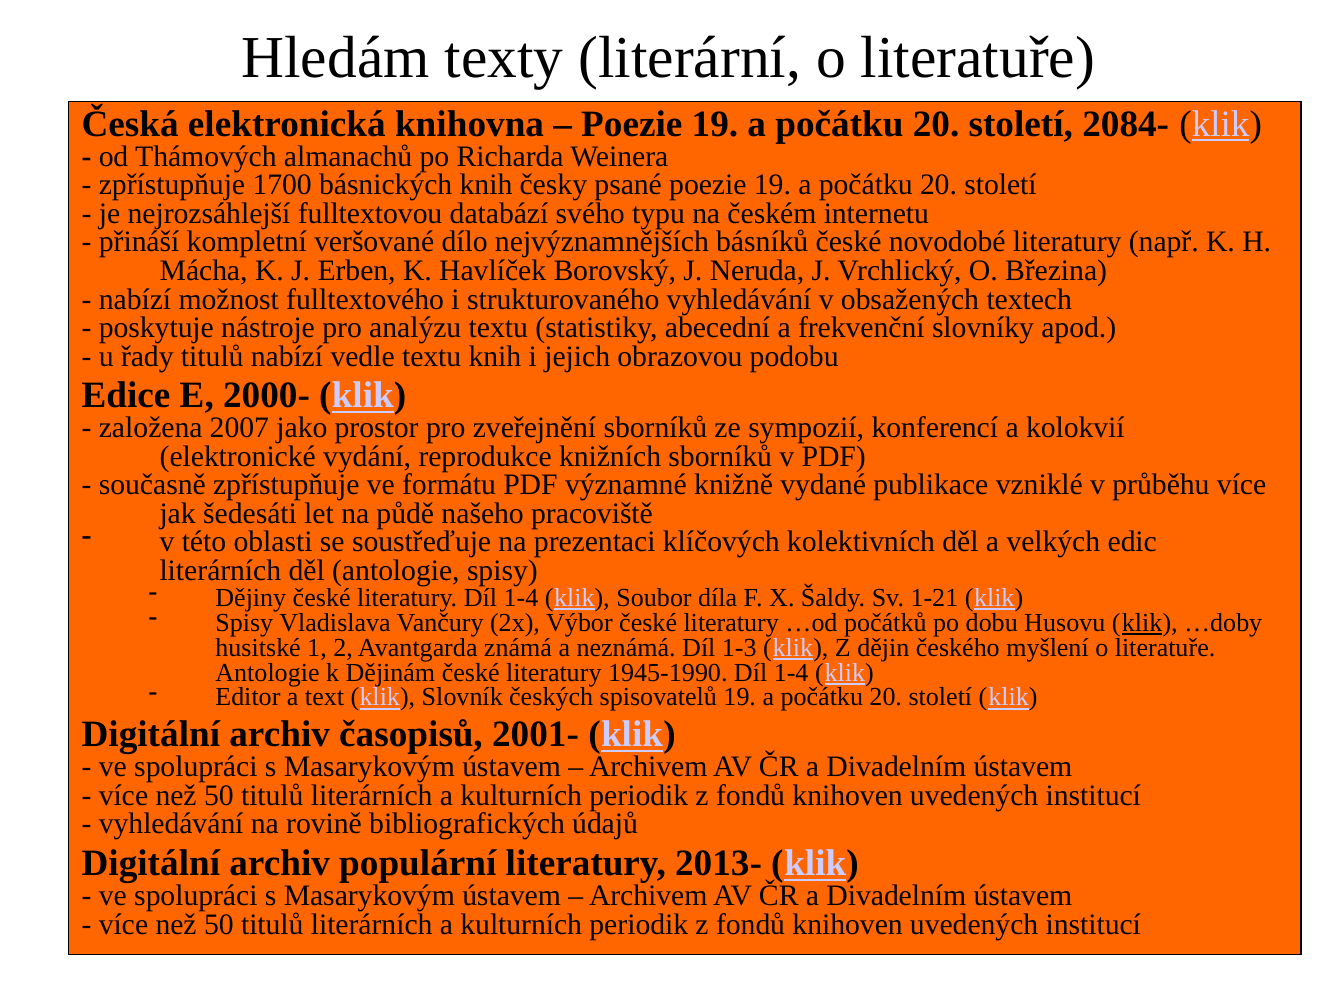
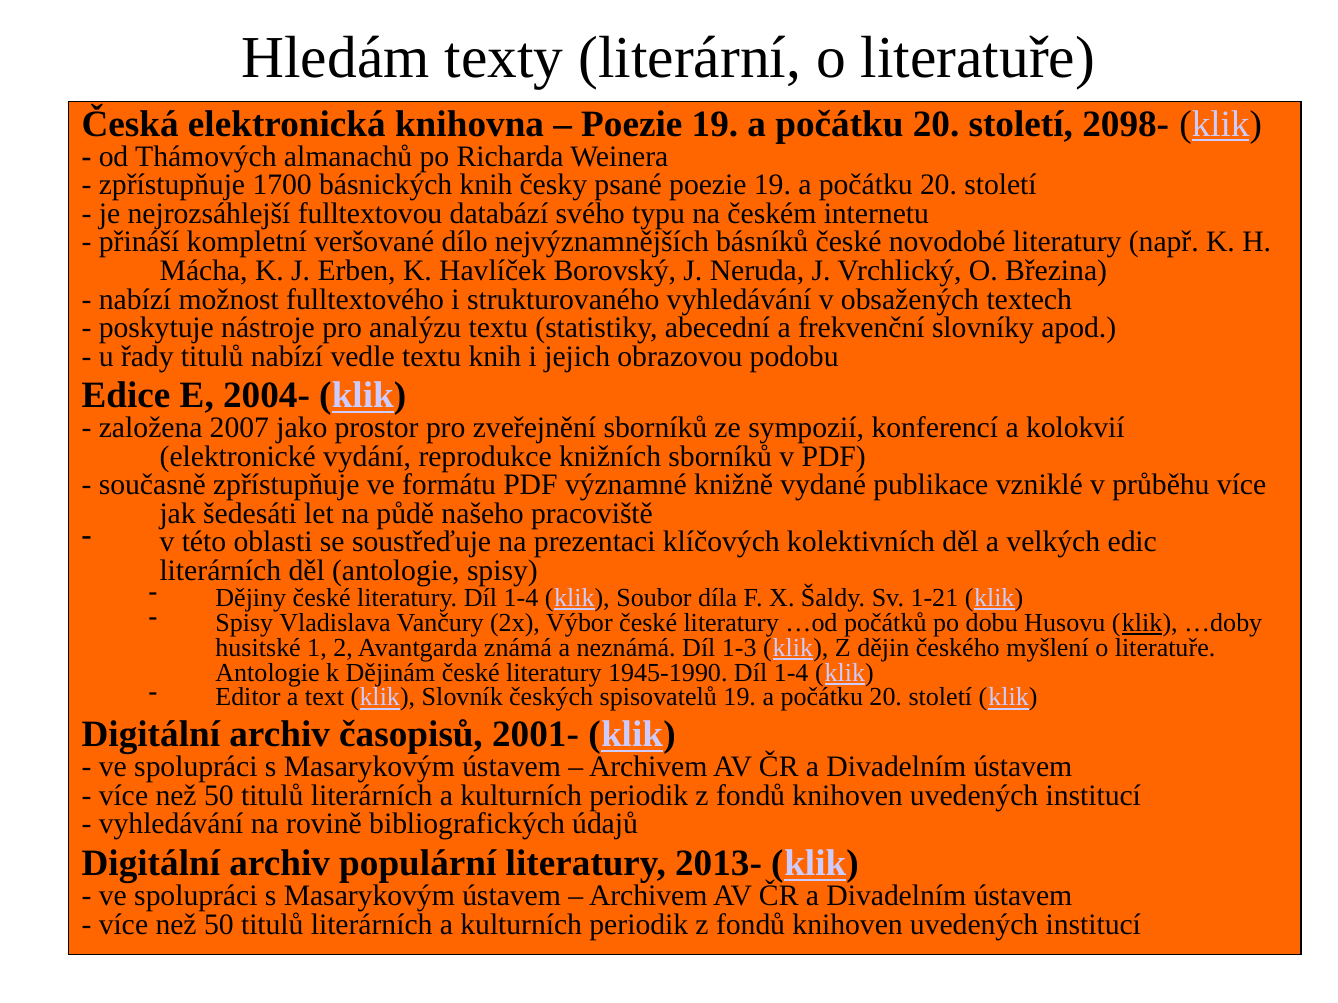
2084-: 2084- -> 2098- (1126, 124)
2000-: 2000- -> 2004- (266, 396)
